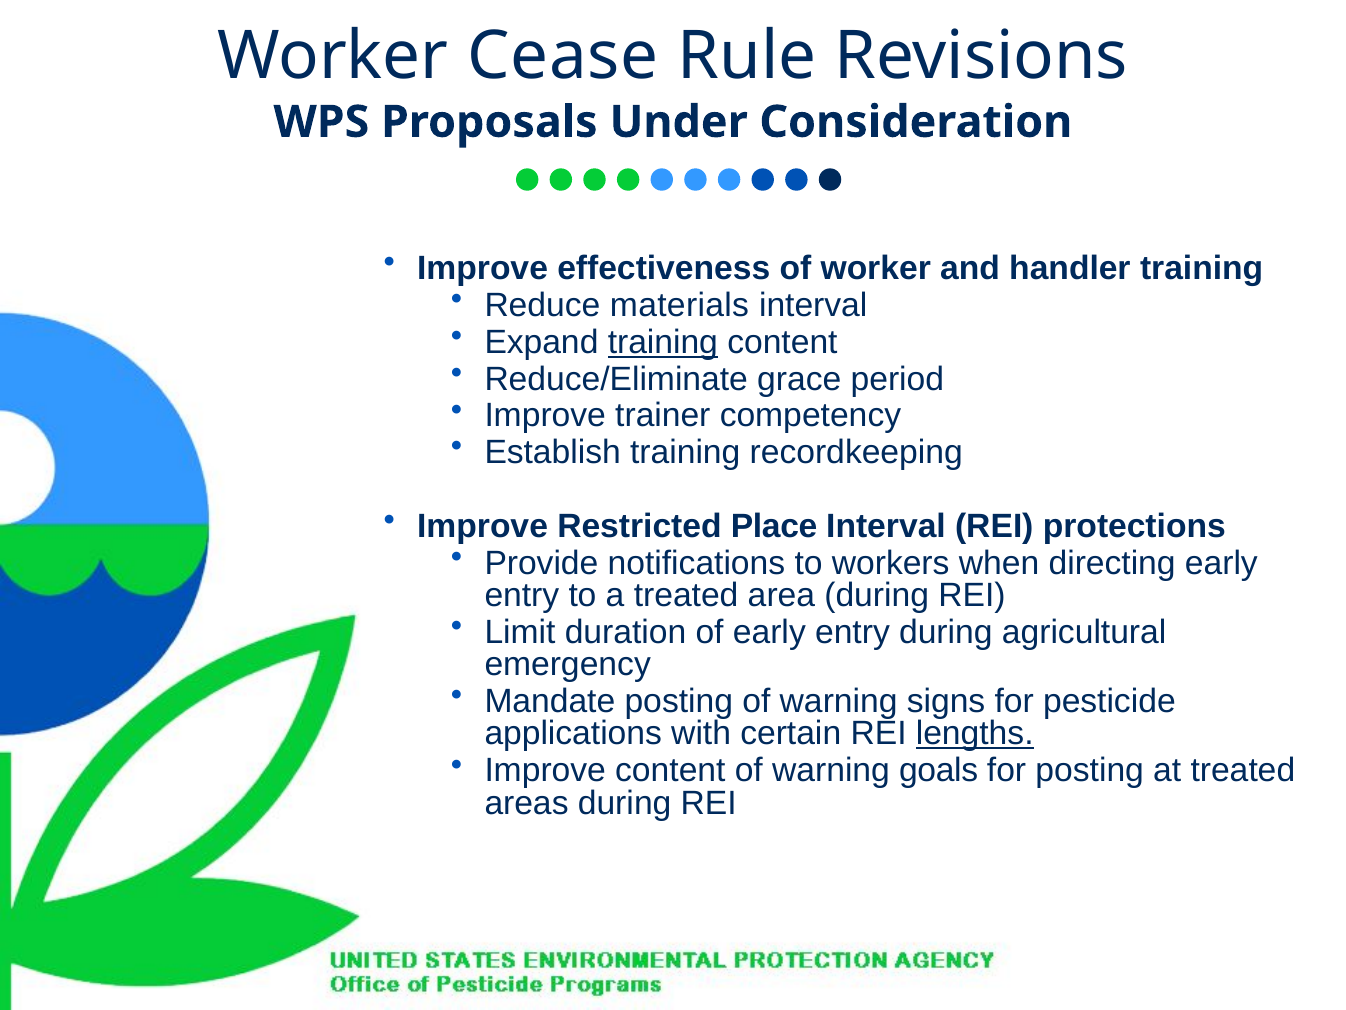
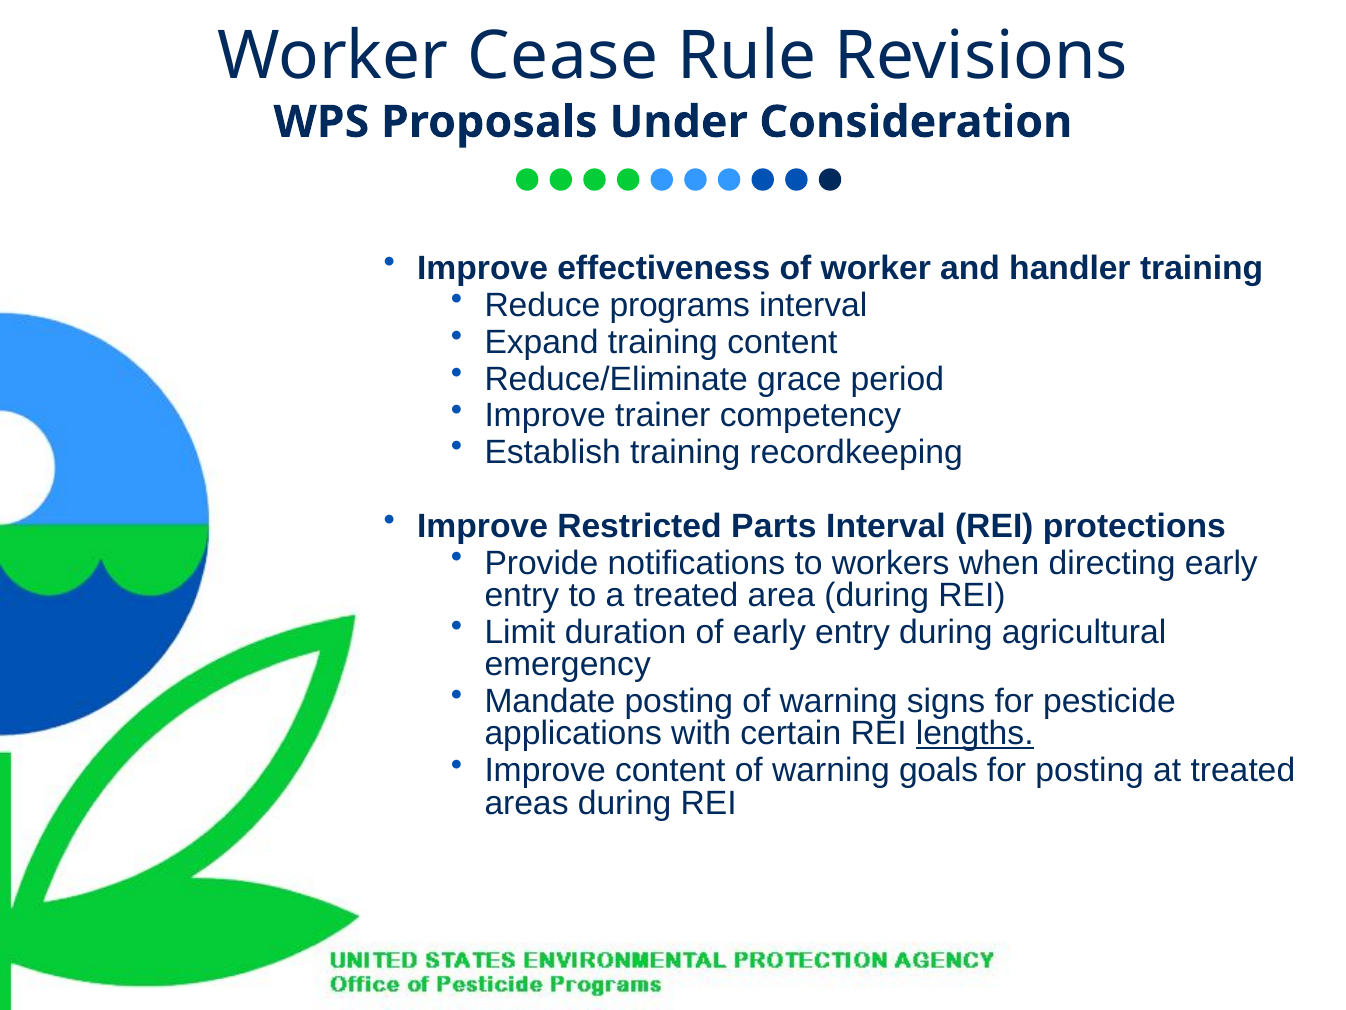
materials: materials -> programs (680, 305)
training underline: present -> none (663, 342)
Place: Place -> Parts (774, 526)
